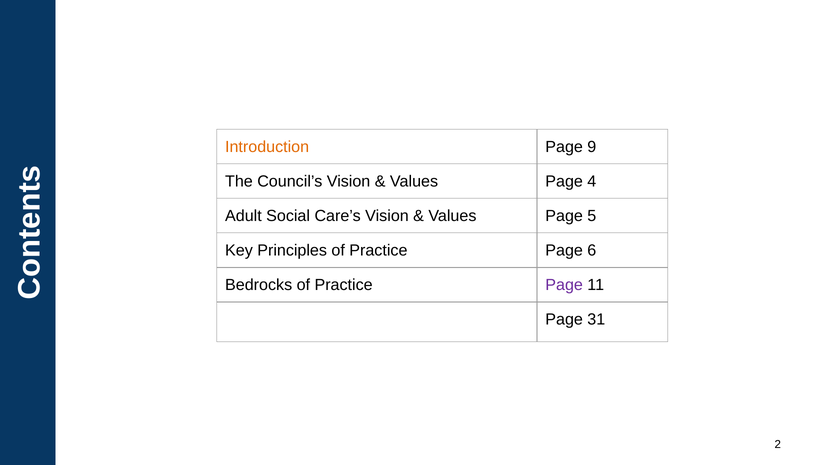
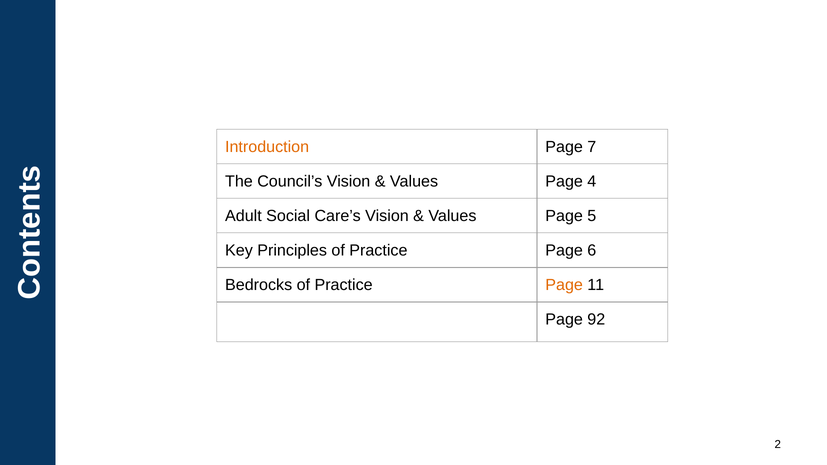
9: 9 -> 7 (592, 147)
Page colour: purple -> orange (564, 285)
31: 31 -> 92 (596, 320)
